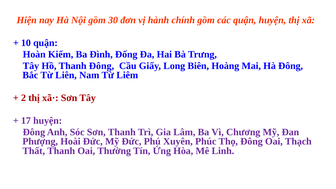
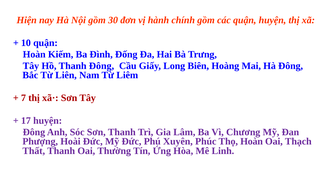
2: 2 -> 7 (23, 98)
Thọ Đông: Đông -> Hoàn (252, 141)
